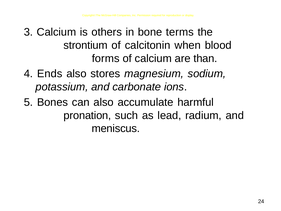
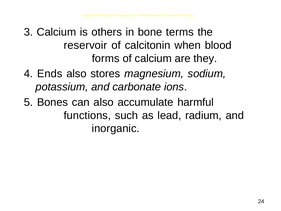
strontium: strontium -> reservoir (85, 45)
than: than -> they (205, 58)
pronation: pronation -> functions (87, 115)
meniscus: meniscus -> inorganic (116, 128)
